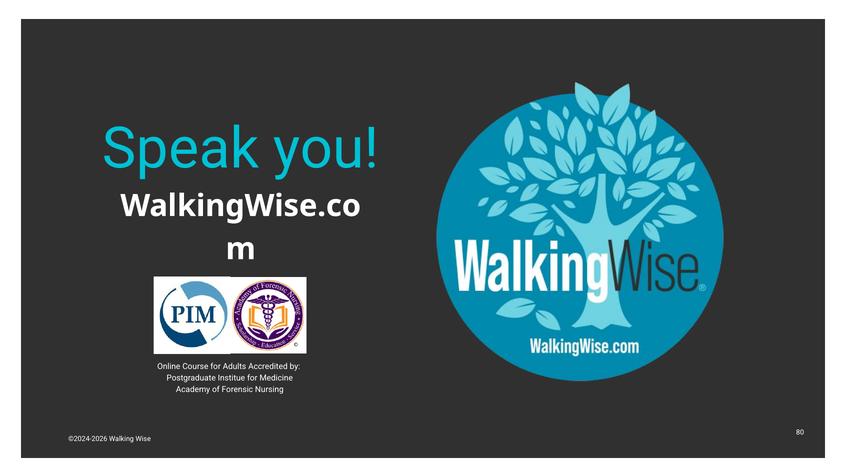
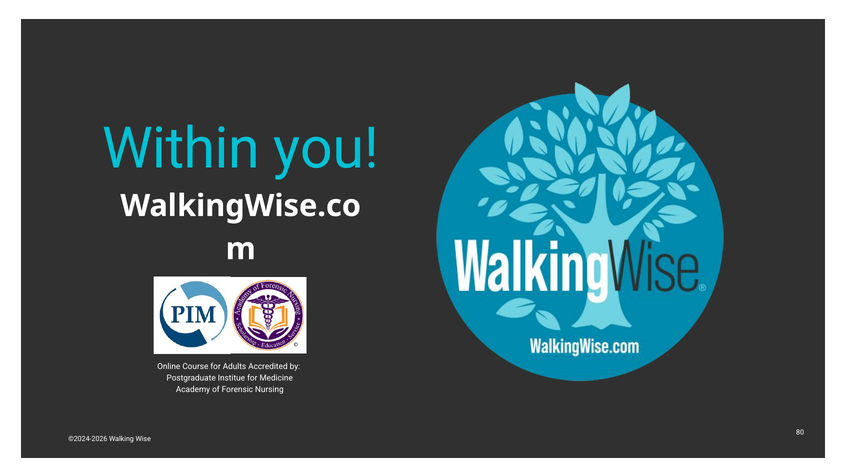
Speak: Speak -> Within (181, 149)
